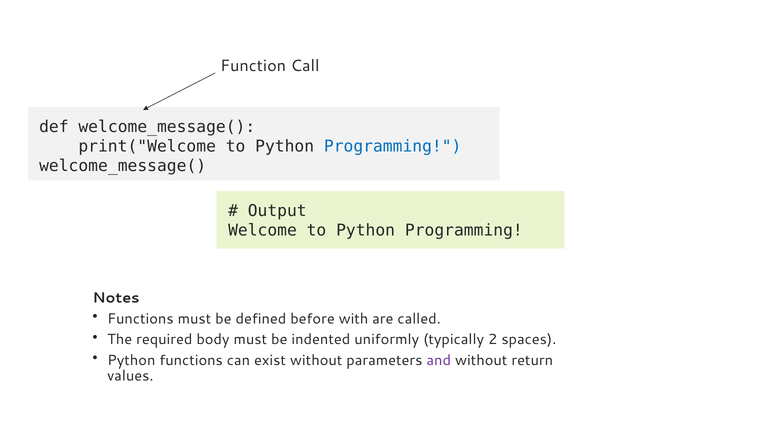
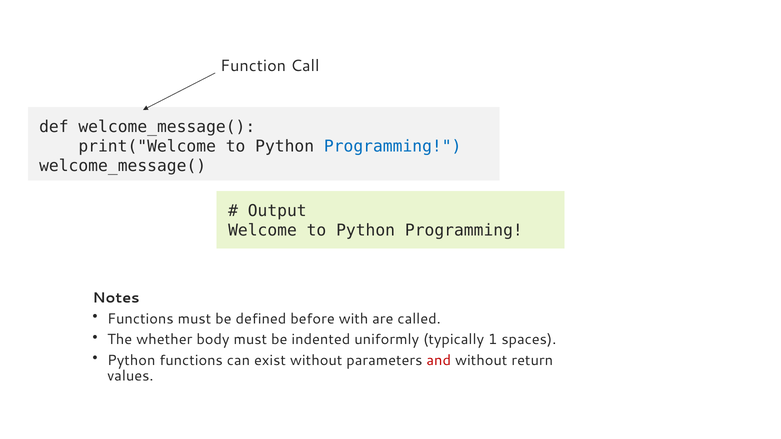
required: required -> whether (164, 340)
2: 2 -> 1 (493, 340)
and colour: purple -> red (439, 361)
